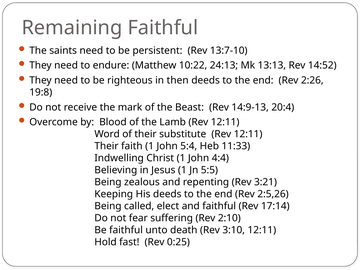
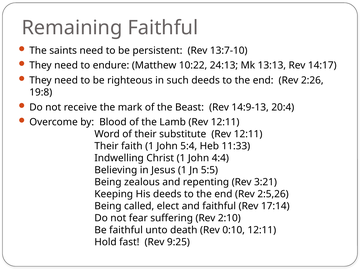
14:52: 14:52 -> 14:17 (322, 65)
then: then -> such (178, 80)
3:10: 3:10 -> 0:10 (234, 230)
0:25: 0:25 -> 9:25 (178, 242)
